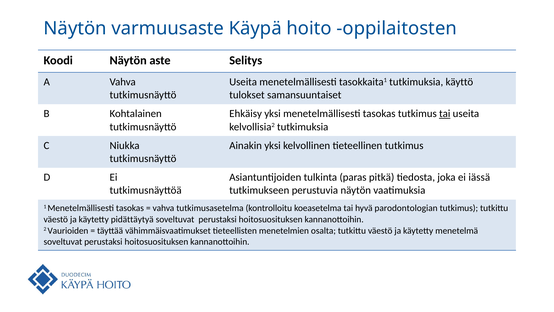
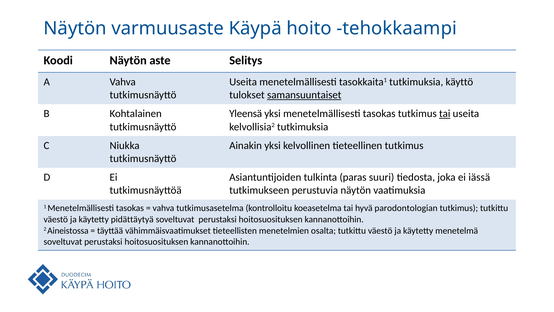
oppilaitosten: oppilaitosten -> tehokkaampi (397, 28)
samansuuntaiset underline: none -> present (304, 95)
Ehkäisy: Ehkäisy -> Yleensä (246, 114)
pitkä: pitkä -> suuri (382, 177)
Vaurioiden: Vaurioiden -> Aineistossa (68, 230)
